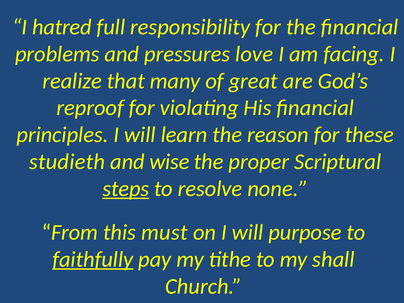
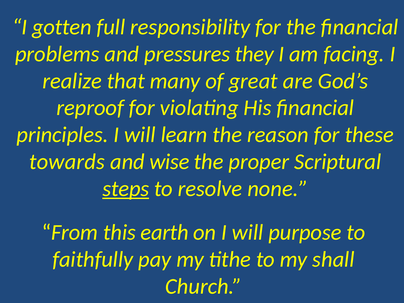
hatred: hatred -> gotten (62, 27)
love: love -> they (254, 54)
studieth: studieth -> towards (67, 162)
must: must -> earth (165, 232)
faithfully underline: present -> none (93, 259)
